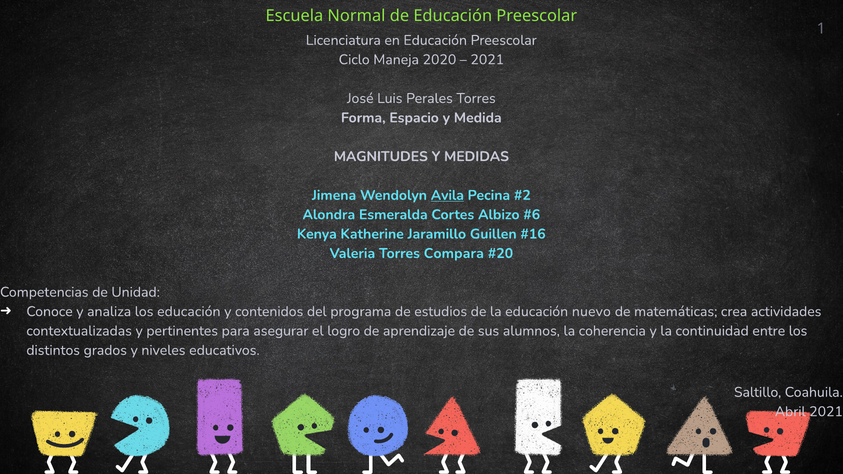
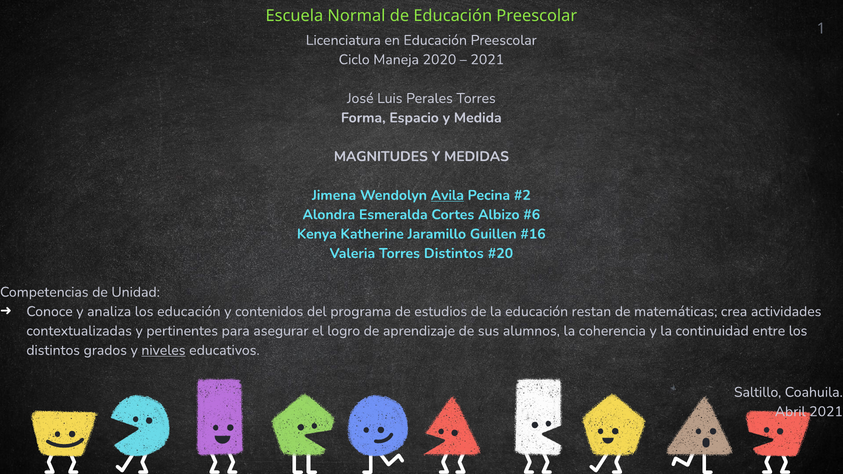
Torres Compara: Compara -> Distintos (454, 253)
nuevo: nuevo -> restan (591, 312)
niveles underline: none -> present (163, 350)
